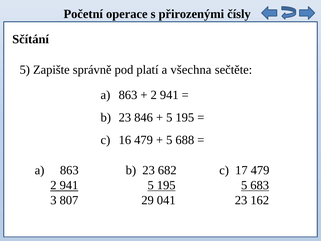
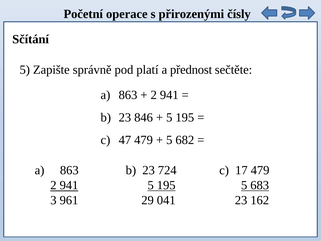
všechna: všechna -> přednost (191, 70)
16: 16 -> 47 (125, 140)
688: 688 -> 682 (185, 140)
682: 682 -> 724 (167, 170)
807: 807 -> 961 (69, 200)
